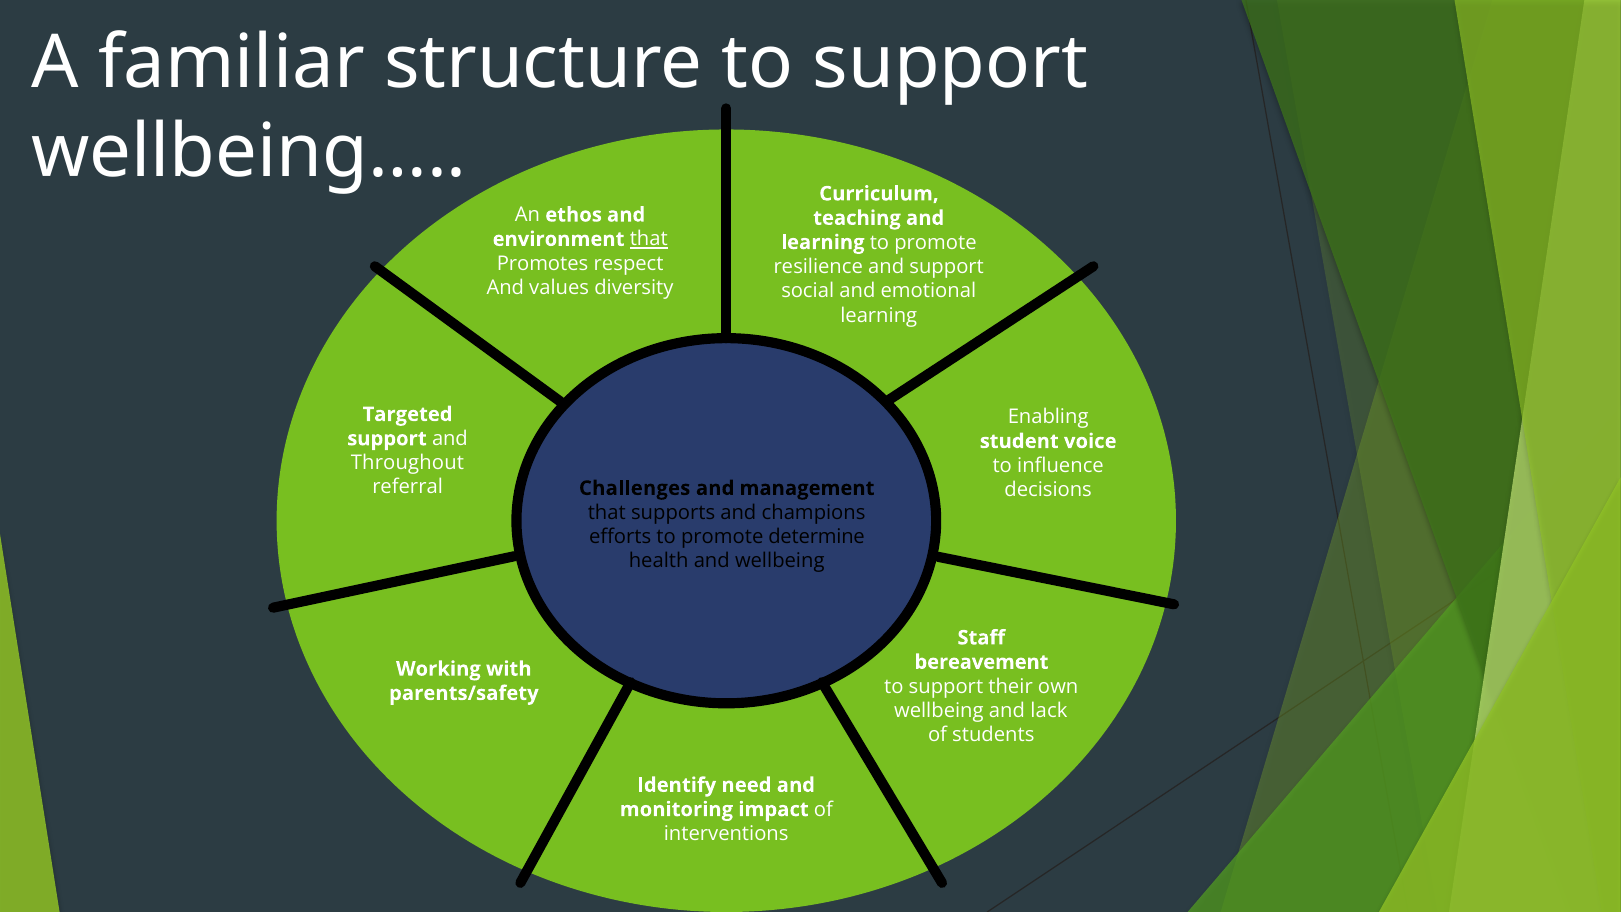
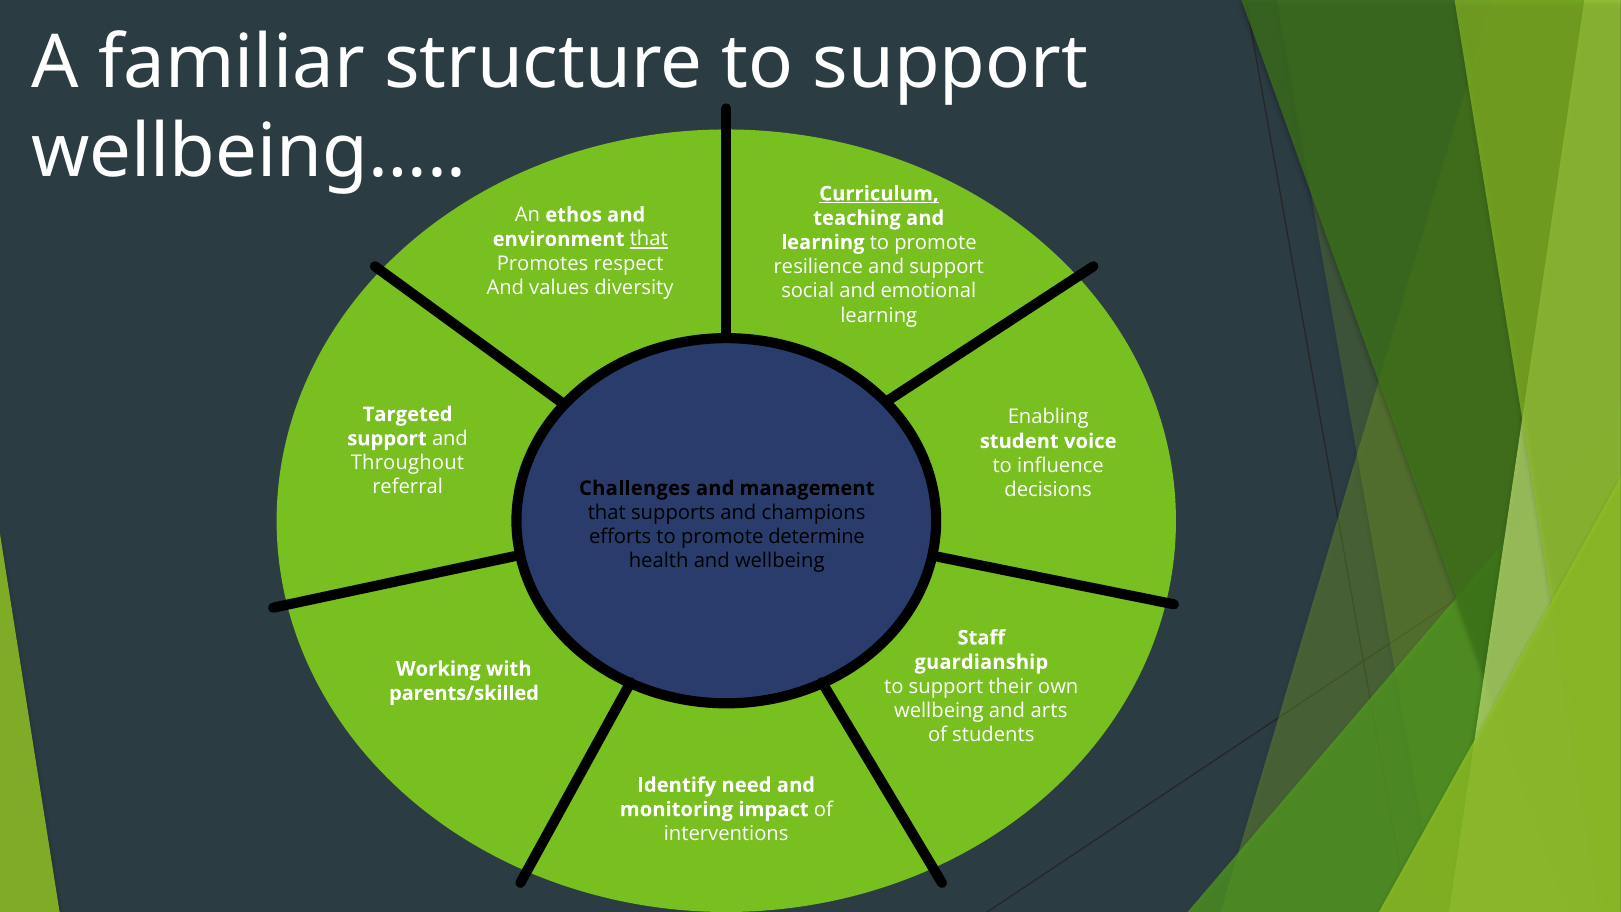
Curriculum underline: none -> present (879, 194)
bereavement: bereavement -> guardianship (981, 662)
parents/safety: parents/safety -> parents/skilled (464, 693)
lack: lack -> arts (1049, 711)
